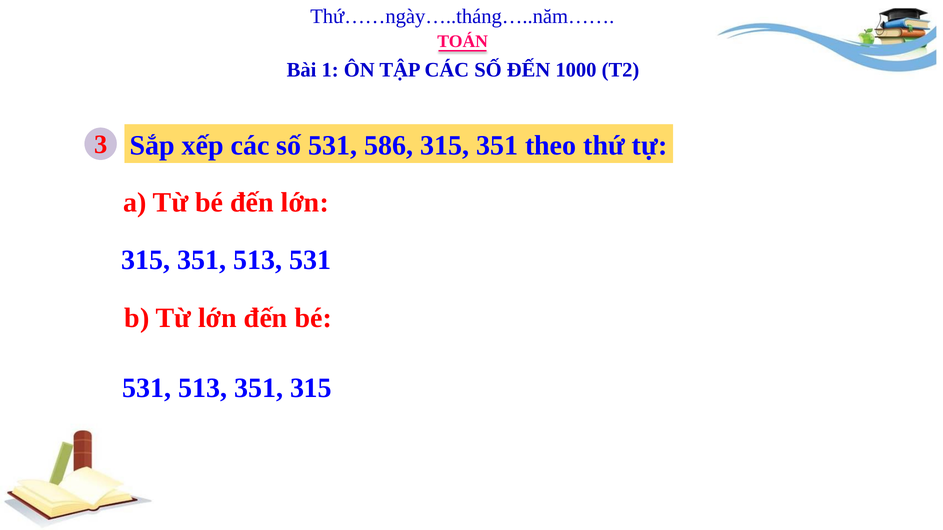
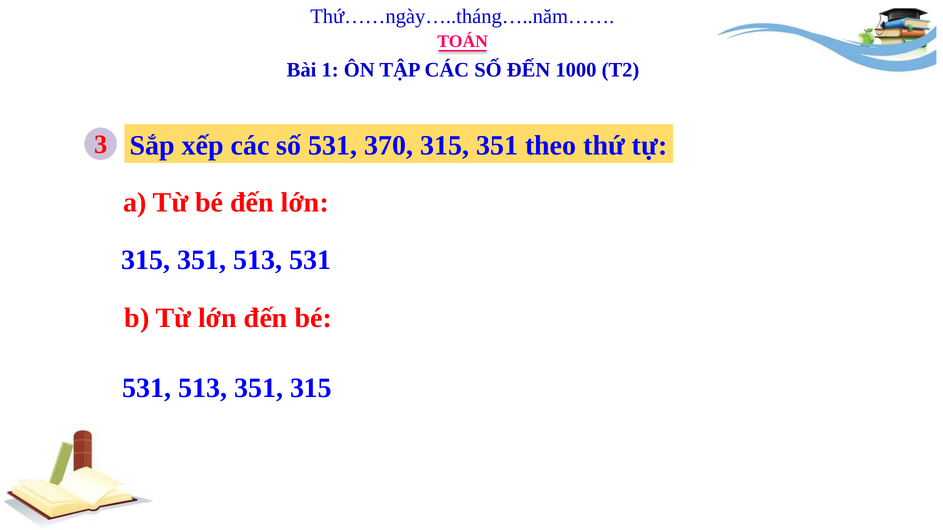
586: 586 -> 370 (389, 145)
